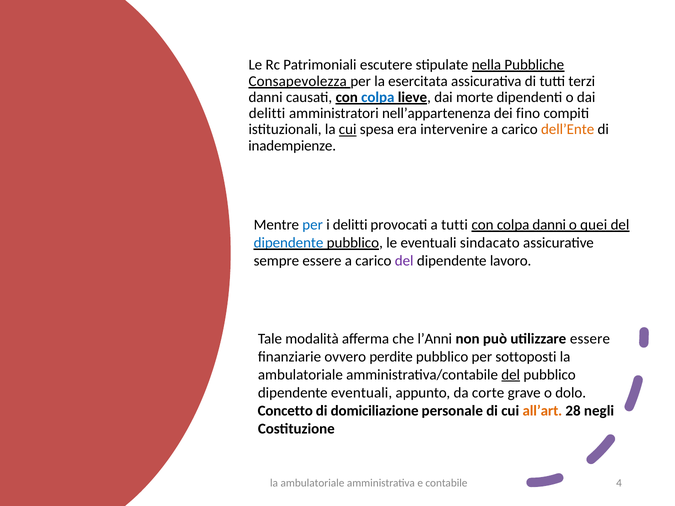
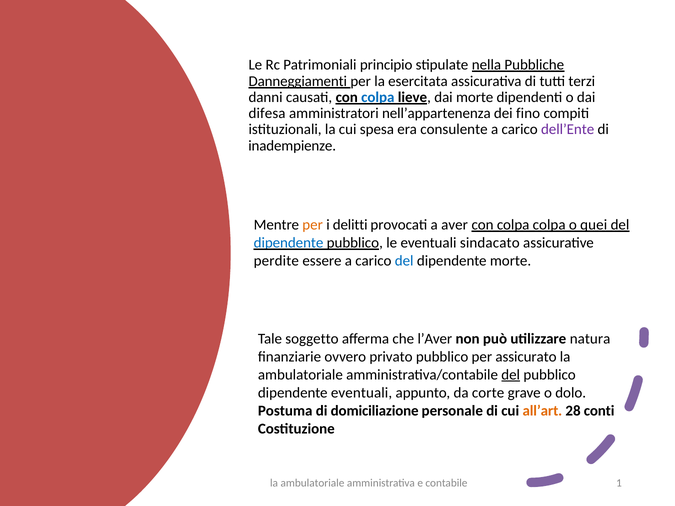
escutere: escutere -> principio (386, 65)
Consapevolezza: Consapevolezza -> Danneggiamenti (298, 81)
delitti: delitti -> difesa (267, 113)
cui underline: present -> none (348, 130)
intervenire: intervenire -> consulente (454, 130)
dell’Ente colour: orange -> purple (568, 130)
per colour: blue -> orange (313, 225)
a tutti: tutti -> aver (455, 225)
colpa danni: danni -> colpa (549, 225)
sempre: sempre -> perdite (276, 261)
del colour: purple -> blue (404, 261)
dipendente lavoro: lavoro -> morte (511, 261)
modalità: modalità -> soggetto (312, 339)
l’Anni: l’Anni -> l’Aver (435, 339)
utilizzare essere: essere -> natura (590, 339)
perdite: perdite -> privato (391, 357)
sottoposti: sottoposti -> assicurato (526, 357)
Concetto: Concetto -> Postuma (285, 411)
negli: negli -> conti (599, 411)
4: 4 -> 1 (619, 483)
